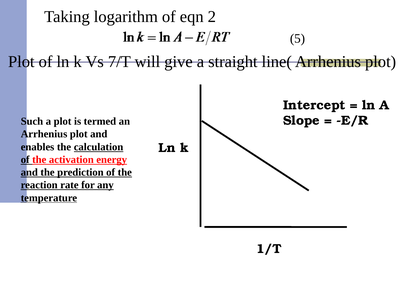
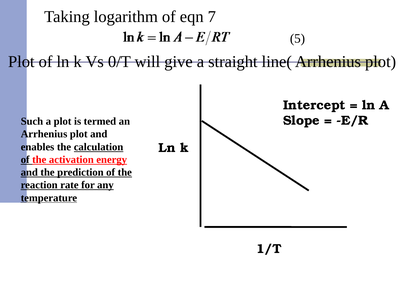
2: 2 -> 7 (212, 17)
7/T: 7/T -> 0/T (119, 62)
